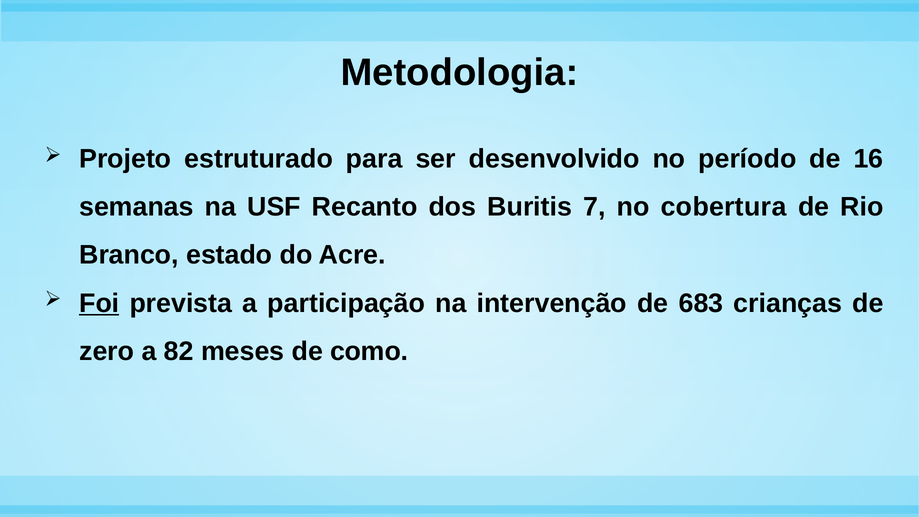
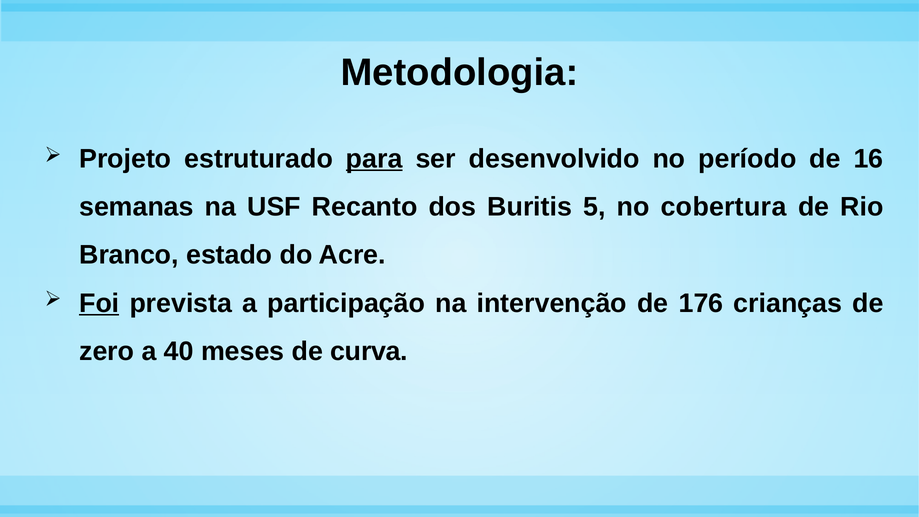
para underline: none -> present (374, 159)
7: 7 -> 5 (594, 207)
683: 683 -> 176 (701, 303)
82: 82 -> 40 (179, 351)
como: como -> curva (369, 351)
